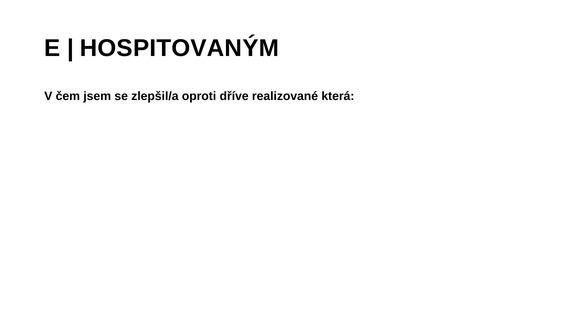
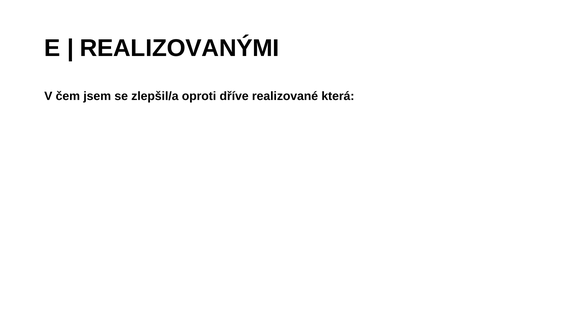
HOSPITOVANÝM: HOSPITOVANÝM -> REALIZOVANÝMI (180, 48)
